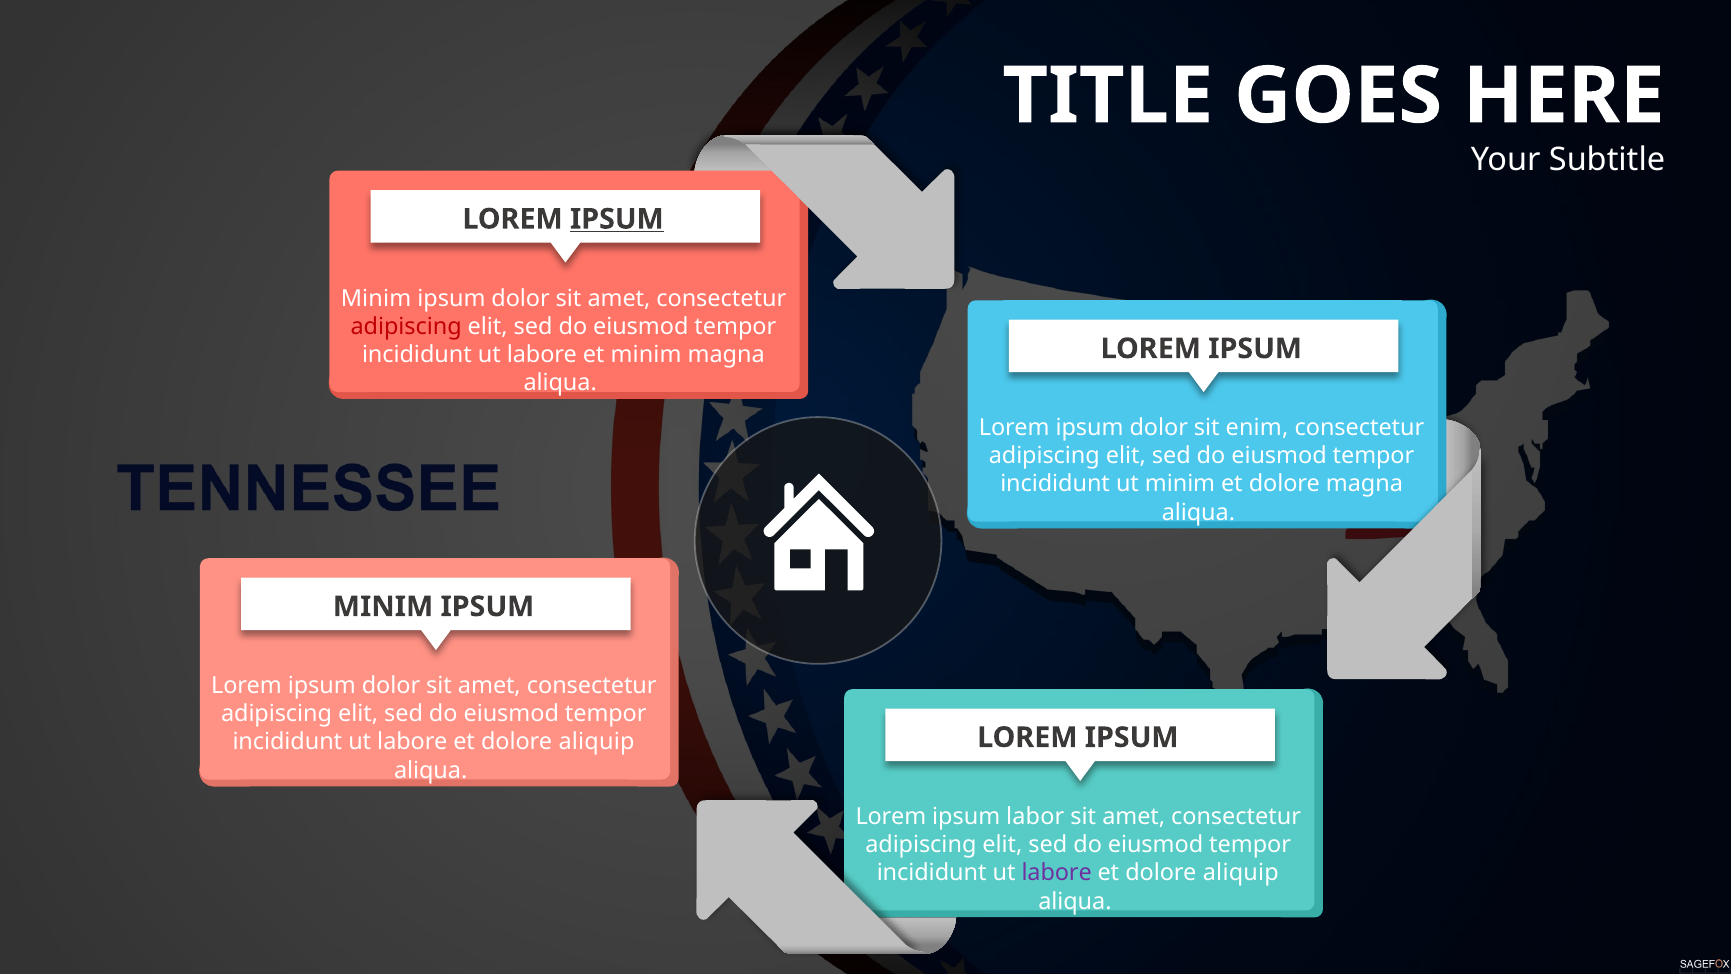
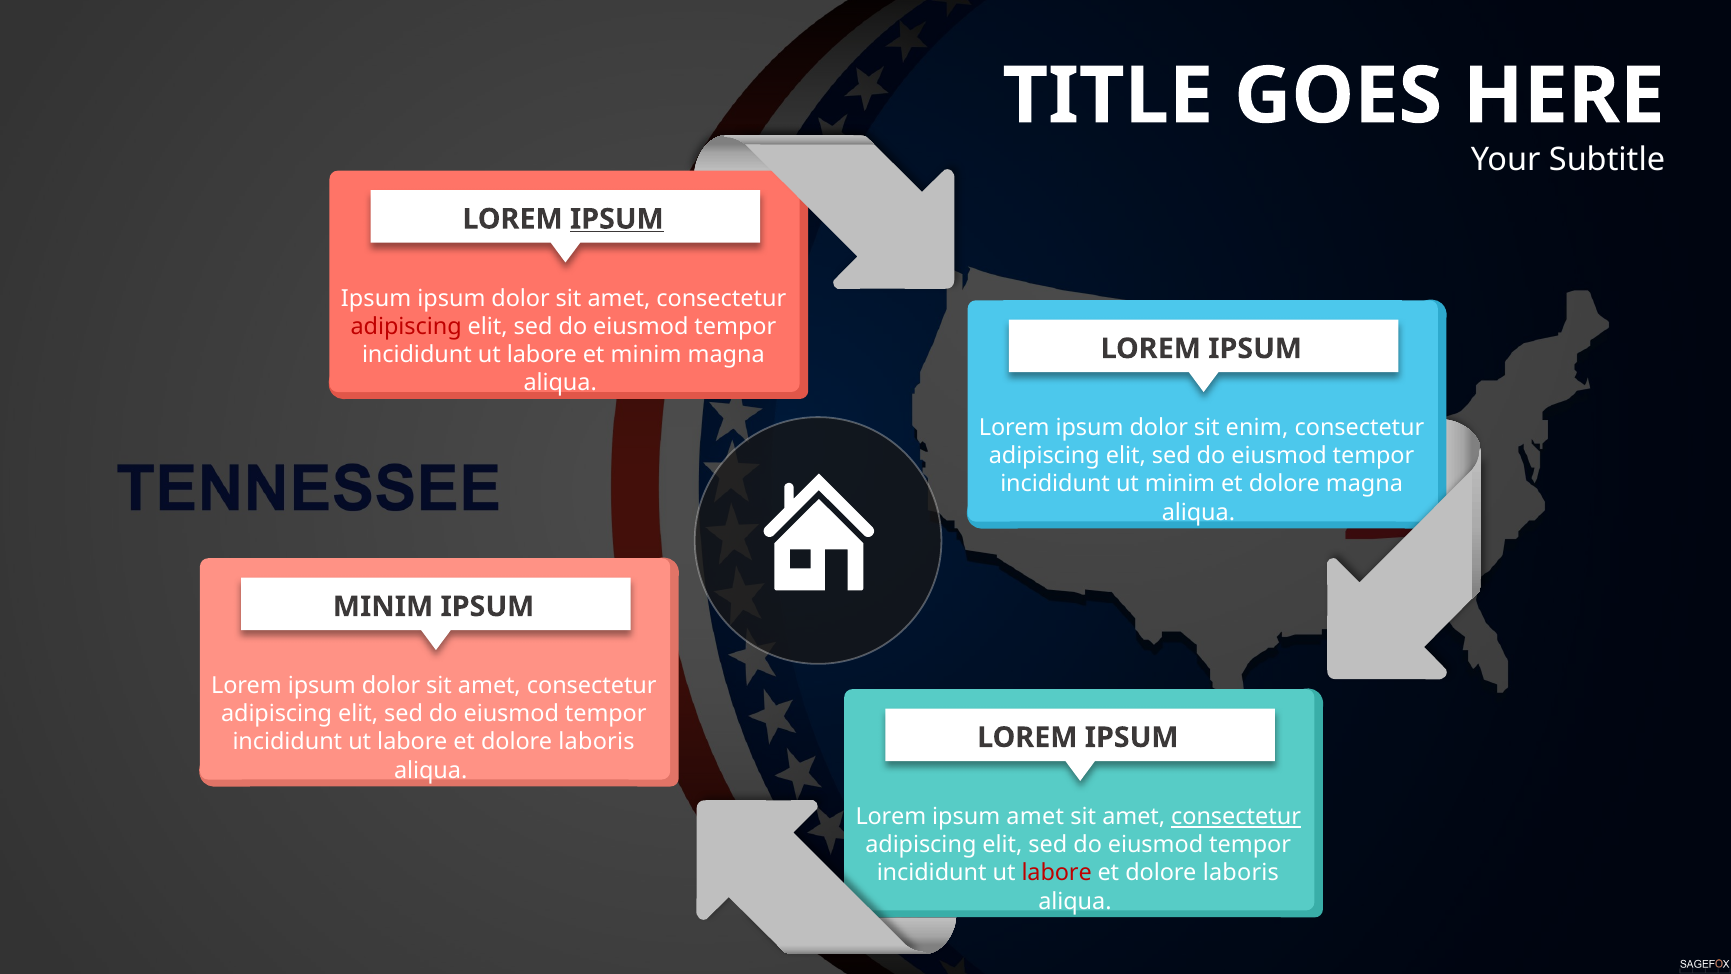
Minim: Minim -> Ipsum (376, 298)
aliquip: aliquip -> laboris (597, 742)
ipsum labor: labor -> amet (1035, 816)
consectetur underline: none -> present (1236, 816)
labore colour: purple -> red (1057, 873)
aliquip: aliquip -> laboris (1241, 873)
